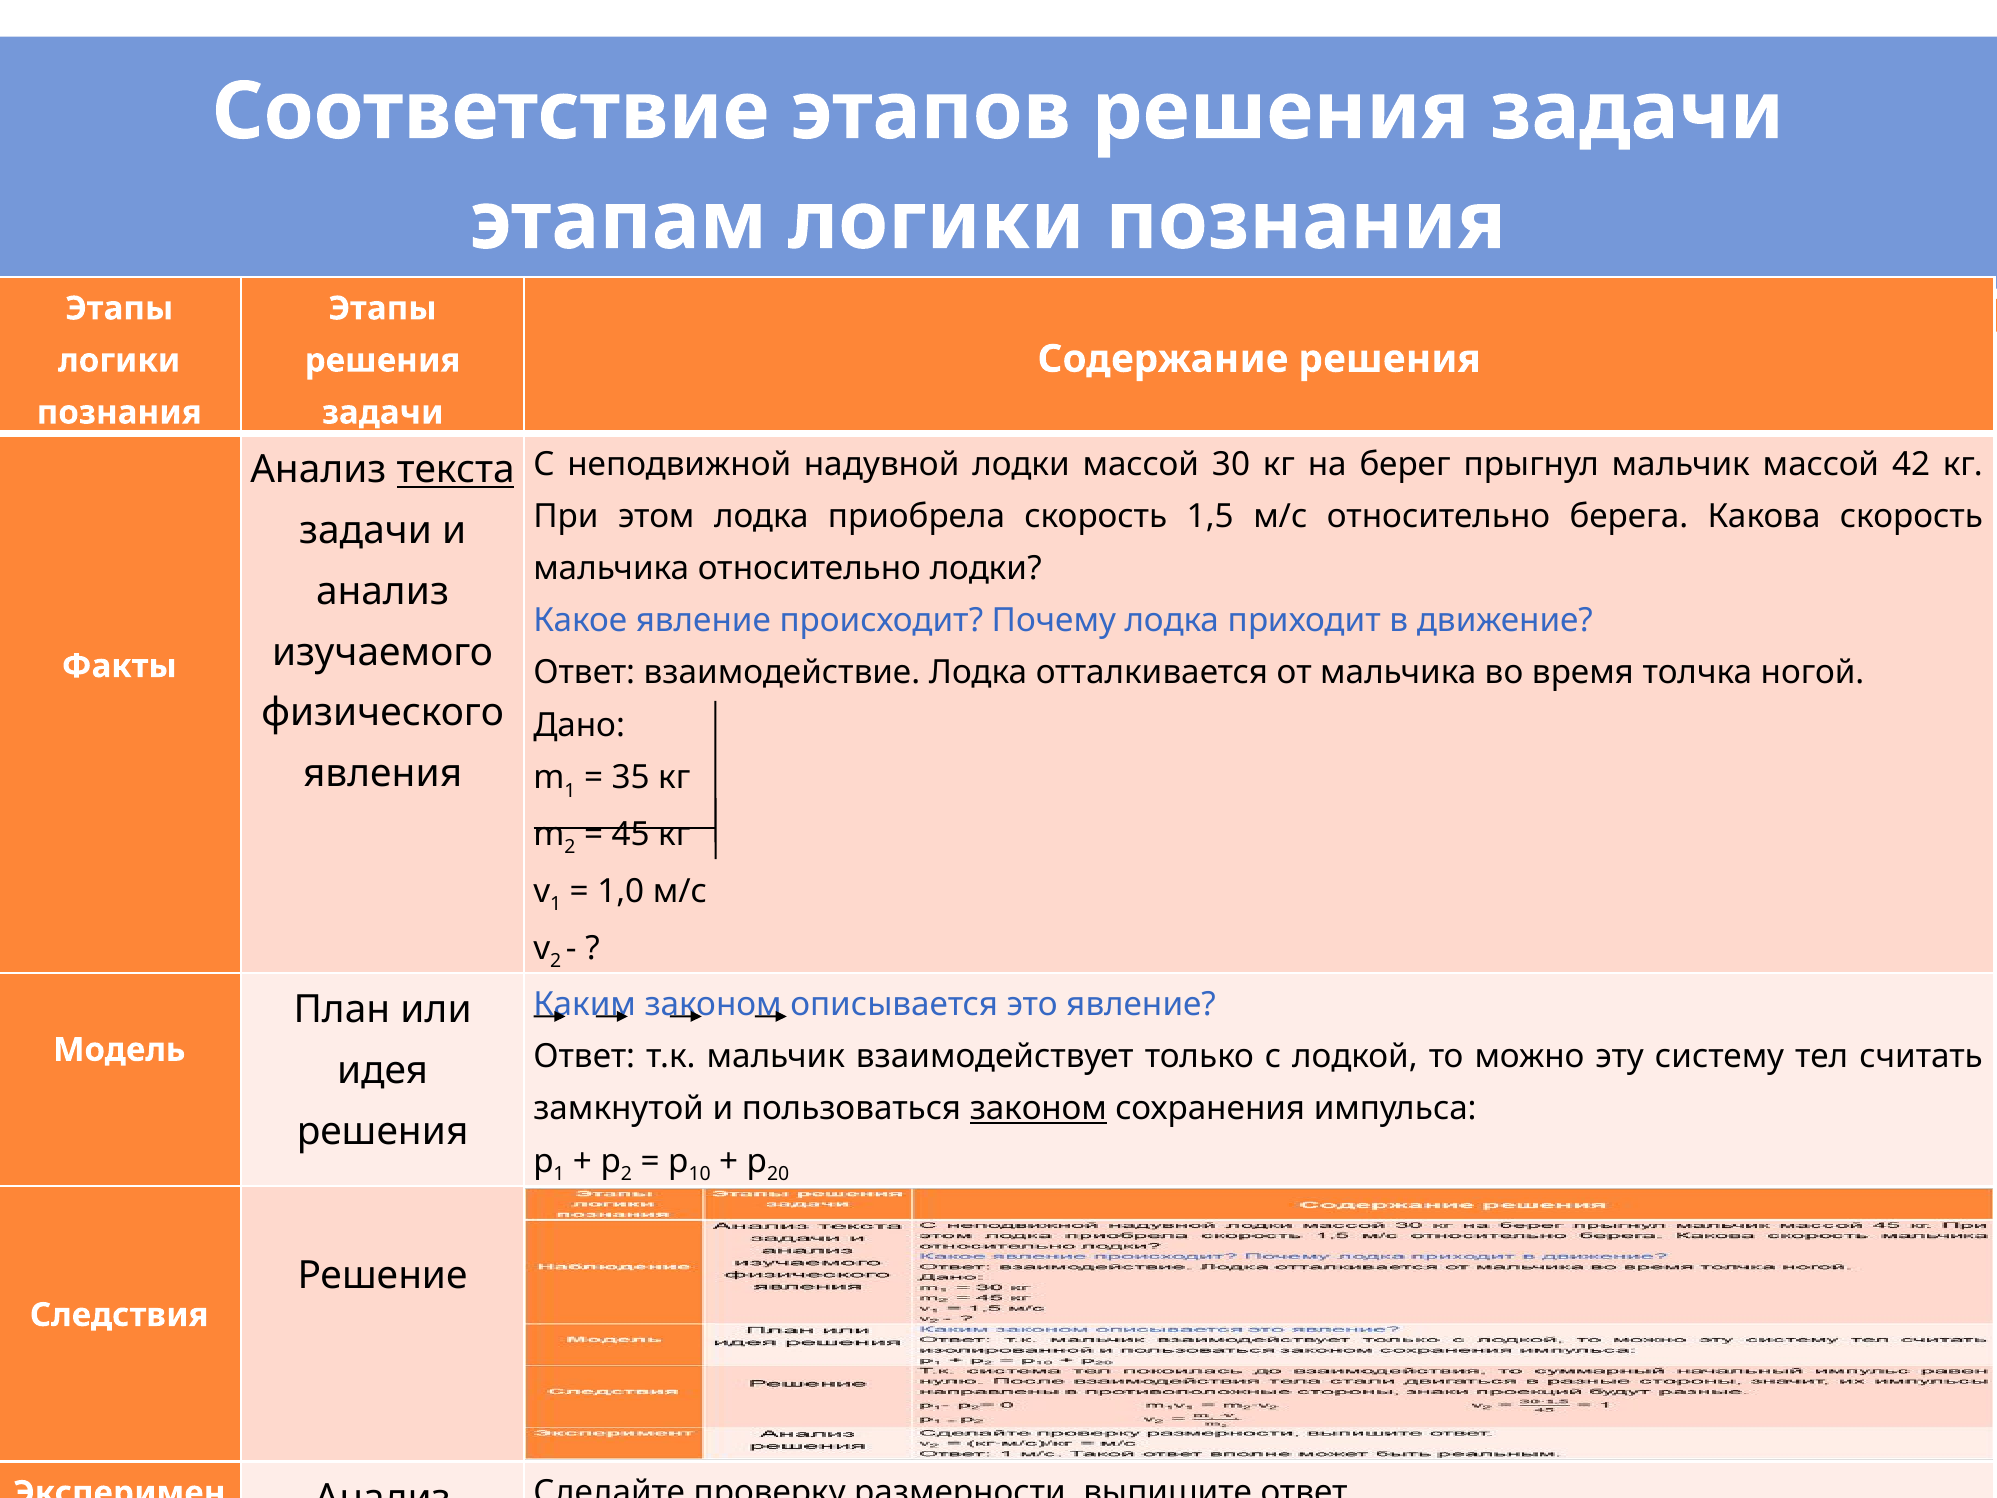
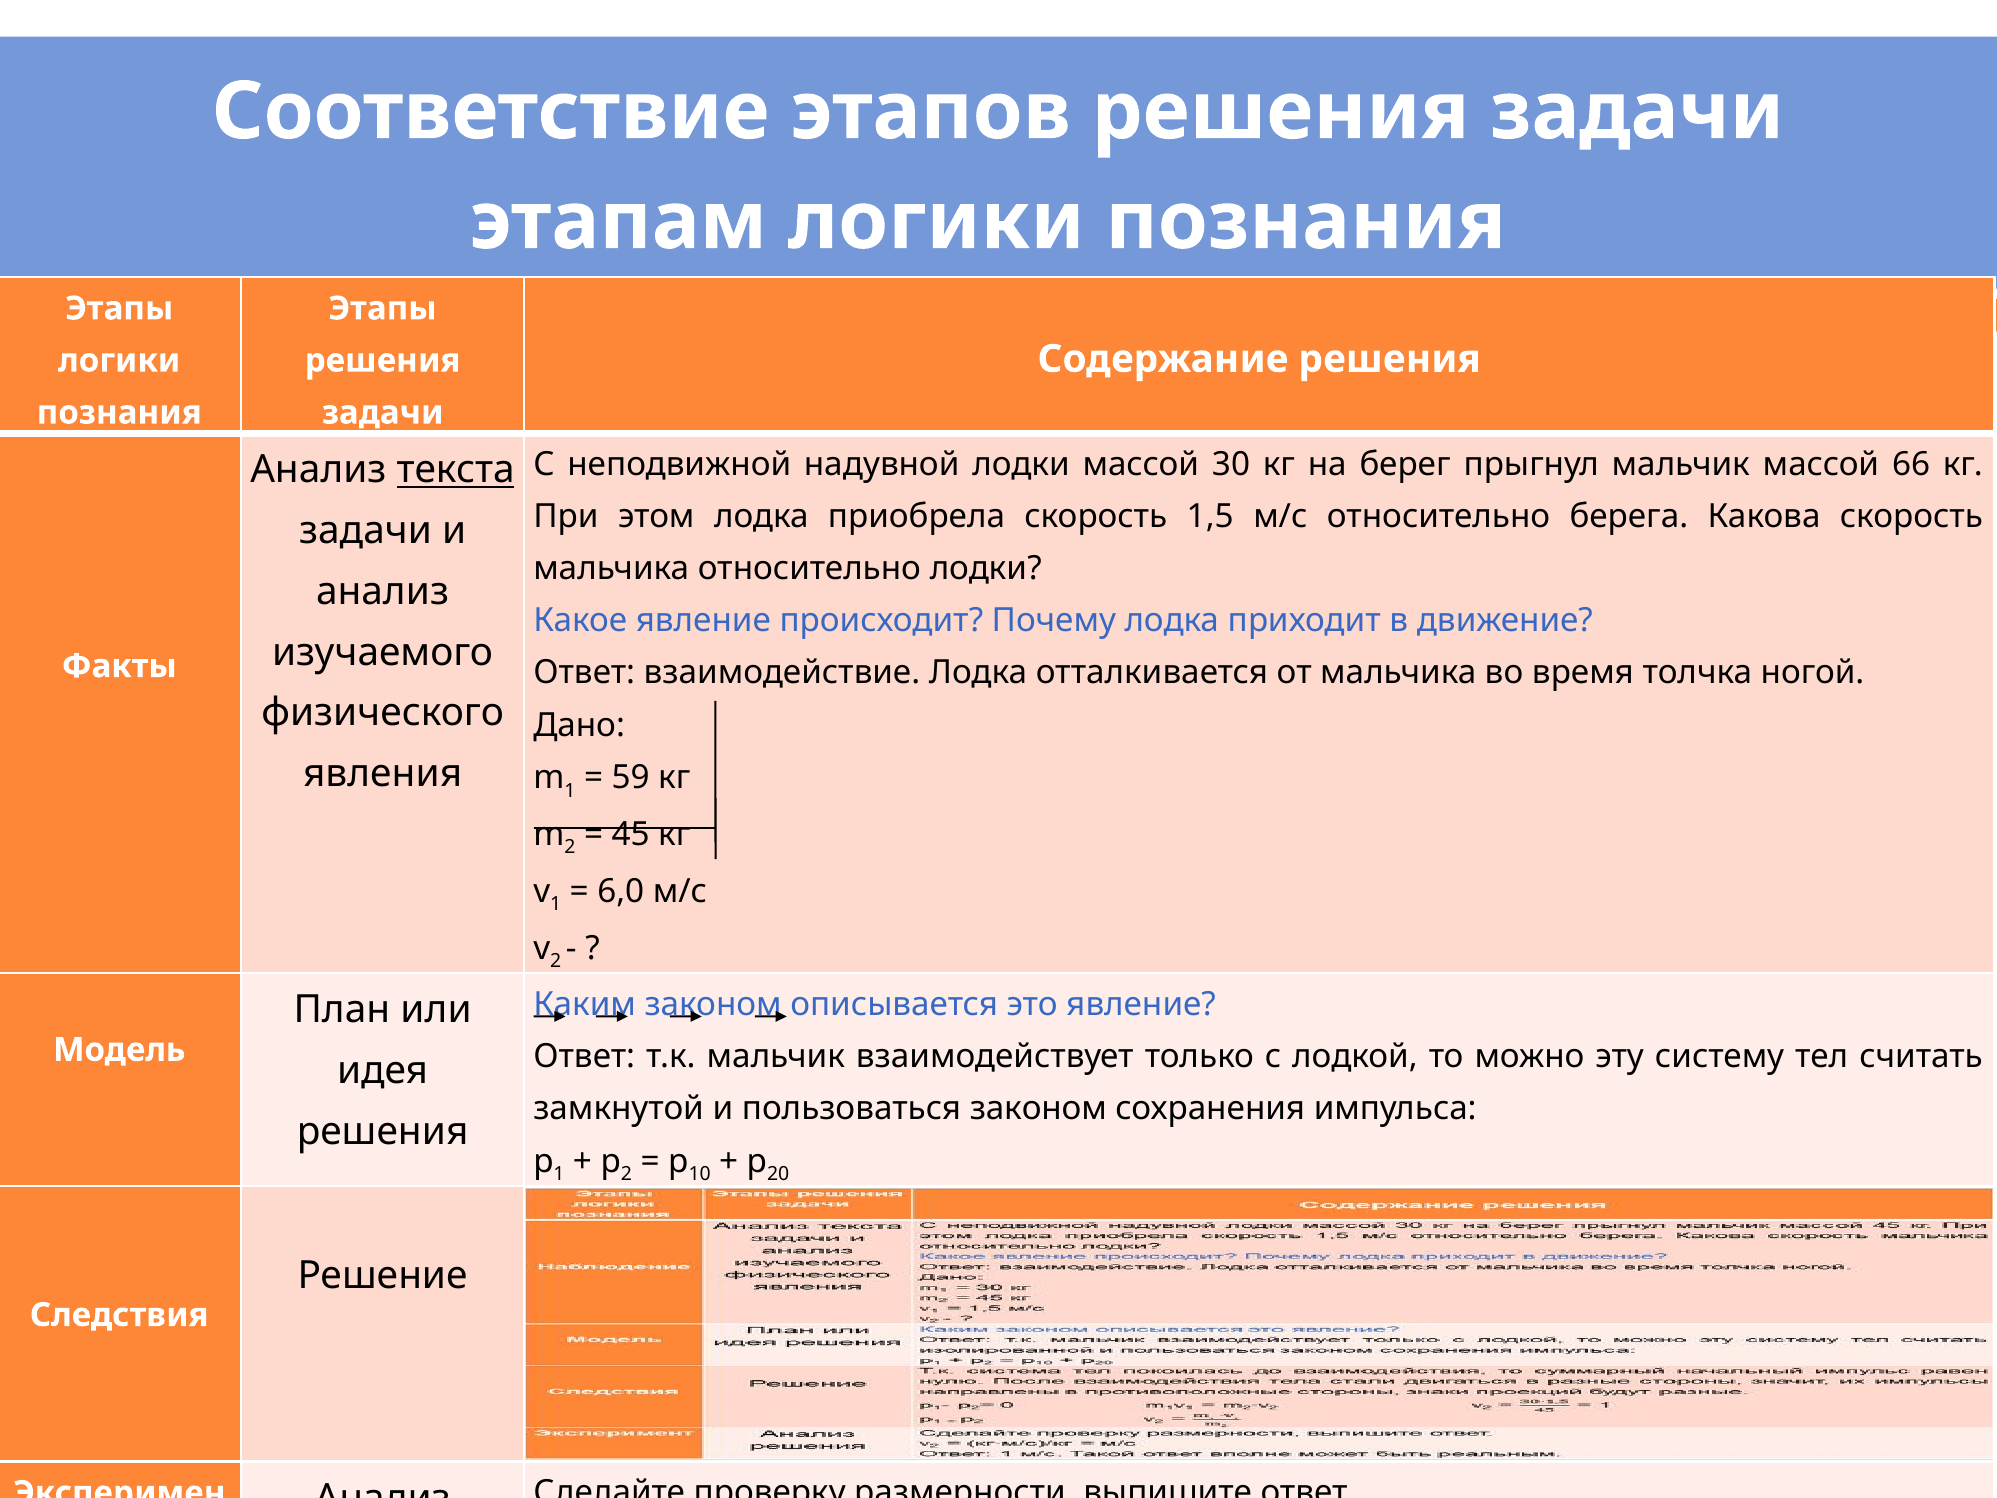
42: 42 -> 66 (1911, 465)
35: 35 -> 59 (631, 778)
1,0: 1,0 -> 6,0 (621, 891)
законом underline: present -> none (1038, 1109)
